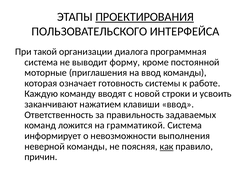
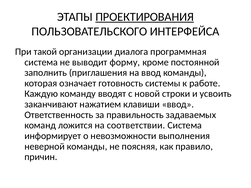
моторные: моторные -> заполнить (46, 73)
грамматикой: грамматикой -> соответствии (136, 126)
как underline: present -> none (167, 147)
